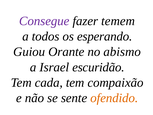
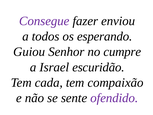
temem: temem -> enviou (118, 21)
Orante: Orante -> Senhor (66, 52)
abismo: abismo -> cumpre (122, 52)
ofendido colour: orange -> purple (114, 98)
